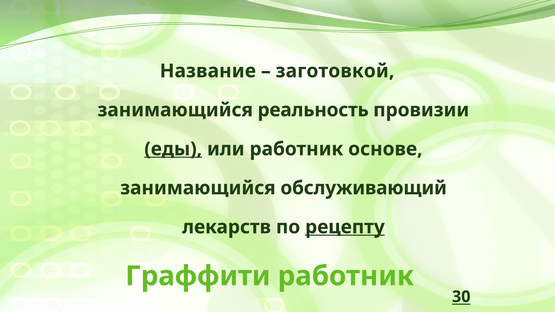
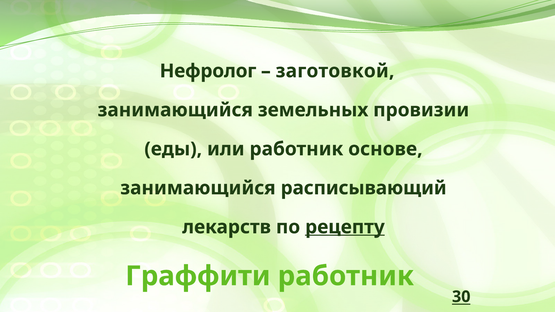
Название: Название -> Нефролог (208, 71)
реальность: реальность -> земельных (313, 110)
еды underline: present -> none (173, 149)
обслуживающий: обслуживающий -> расписывающий (364, 188)
